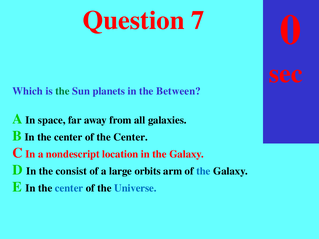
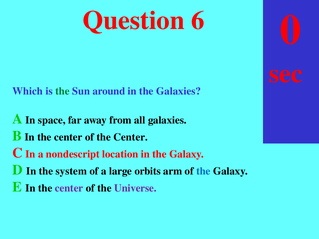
Question 7: 7 -> 6 (198, 20)
planets: planets -> around (109, 91)
the Between: Between -> Galaxies (178, 91)
consist: consist -> system (71, 171)
center colour: blue -> purple (69, 188)
Universe colour: blue -> purple (135, 188)
